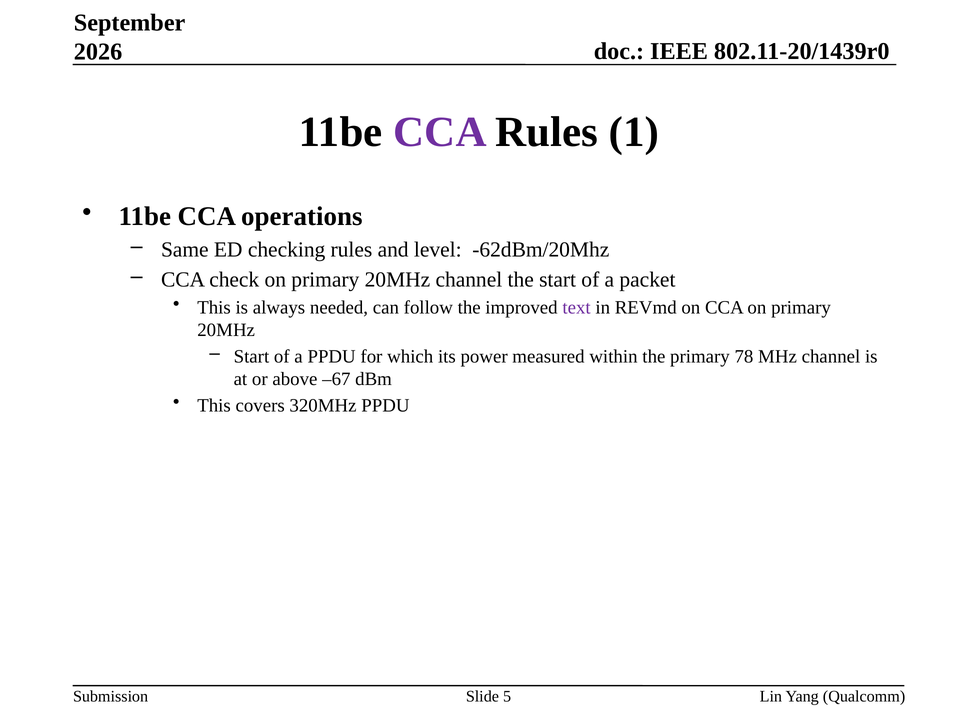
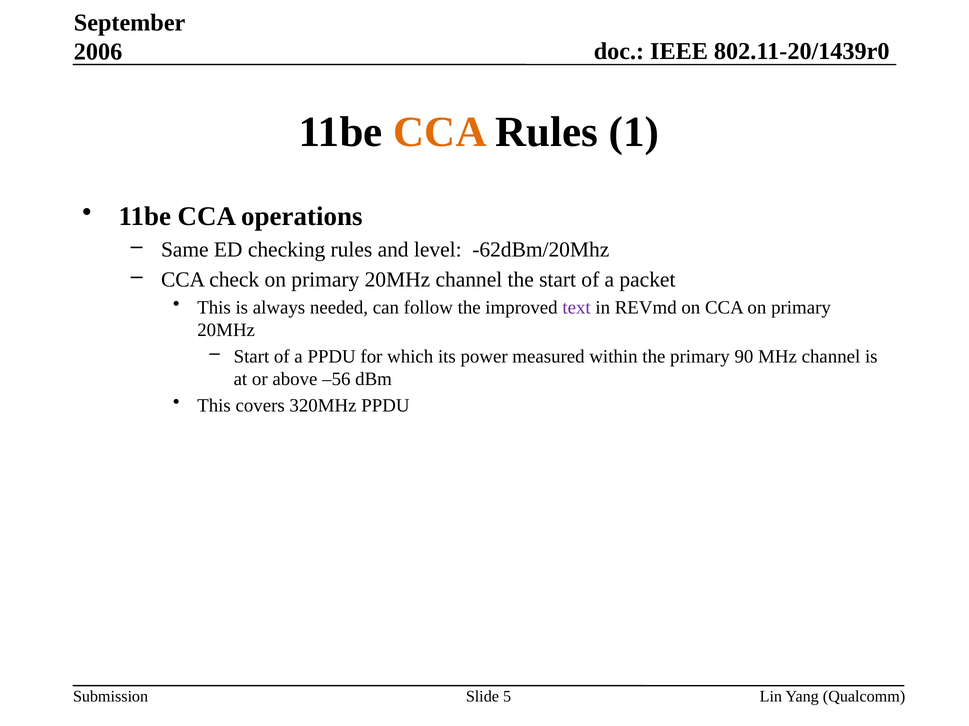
2026: 2026 -> 2006 (98, 52)
CCA colour: purple -> orange (440, 132)
78: 78 -> 90 (744, 357)
–67: –67 -> –56 (336, 379)
